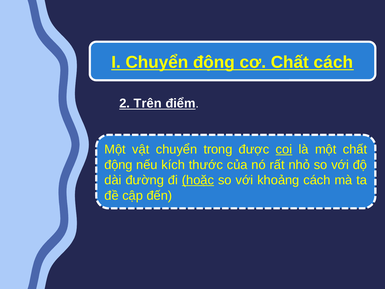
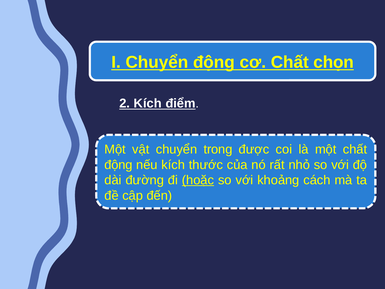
Chất cách: cách -> chọn (334, 62)
2 Trên: Trên -> Kích (148, 103)
coi underline: present -> none (284, 149)
